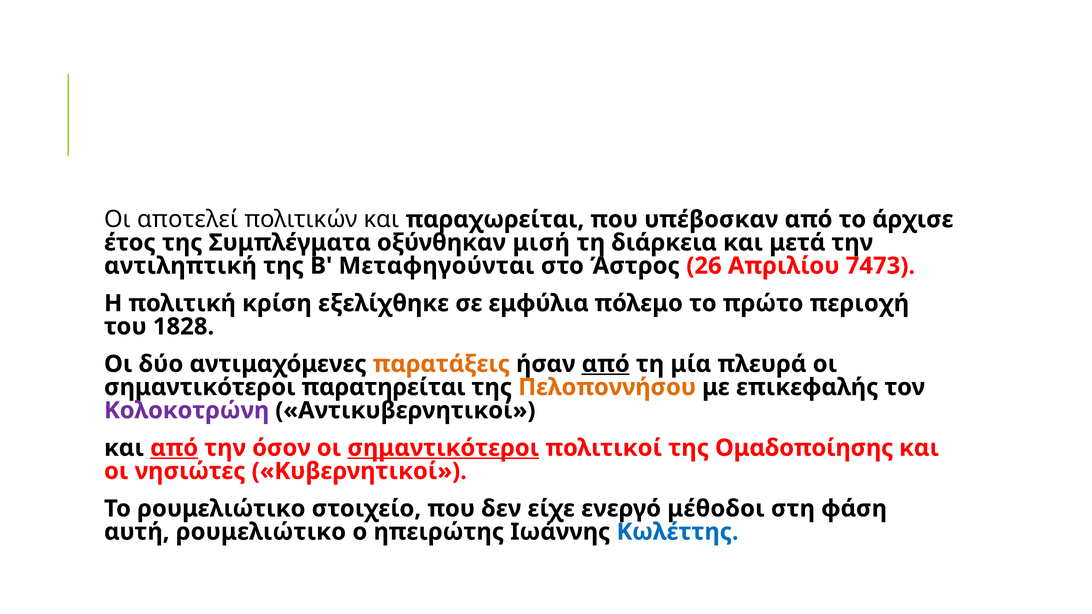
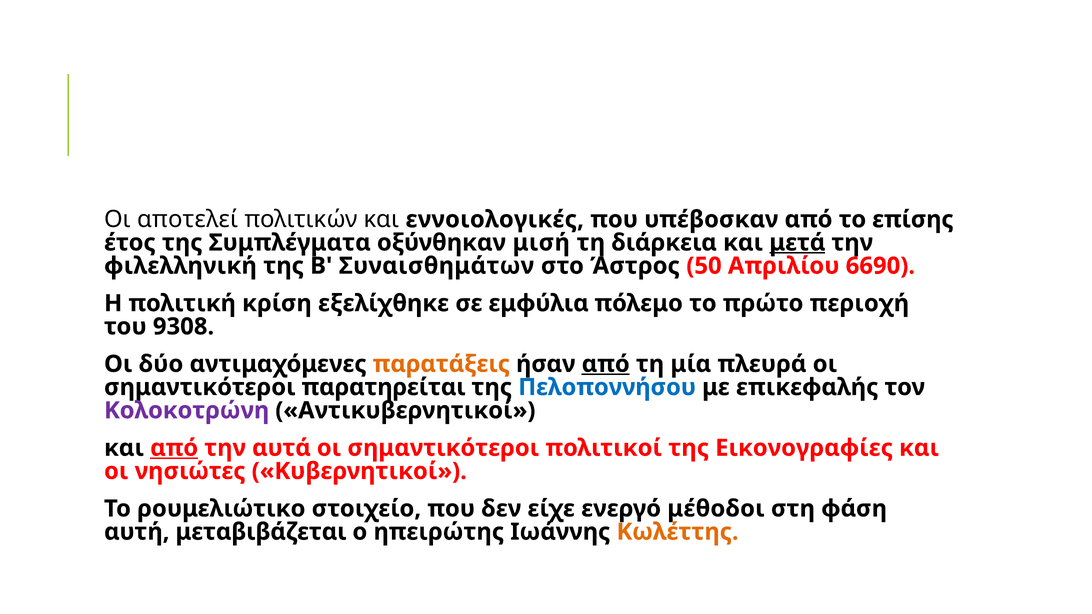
παραχωρείται: παραχωρείται -> εννοιολογικές (495, 220)
άρχισε: άρχισε -> επίσης (913, 220)
μετά underline: none -> present (797, 243)
αντιληπτική: αντιληπτική -> φιλελληνική (180, 266)
Μεταφηγούνται: Μεταφηγούνται -> Συναισθημάτων (437, 266)
26: 26 -> 50 (704, 266)
7473: 7473 -> 6690 (880, 266)
1828: 1828 -> 9308 (184, 327)
Πελοποννήσου colour: orange -> blue (607, 387)
όσον: όσον -> αυτά (281, 448)
σημαντικότεροι underline: present -> none (443, 448)
Ομαδοποίησης: Ομαδοποίησης -> Εικονογραφίες (804, 448)
αυτή ρουμελιώτικο: ρουμελιώτικο -> μεταβιβάζεται (261, 532)
Κωλέττης colour: blue -> orange (678, 532)
